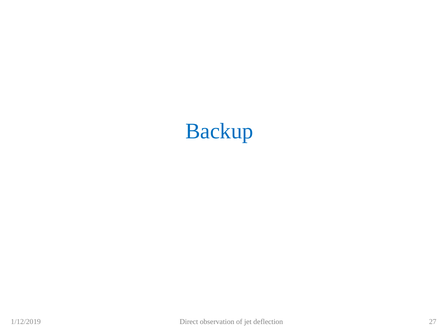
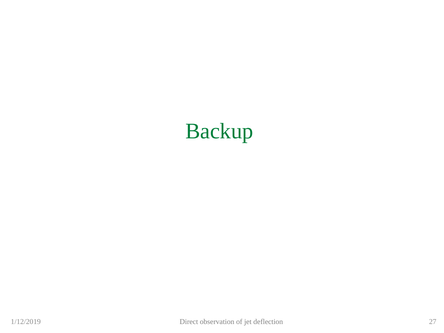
Backup colour: blue -> green (219, 131)
